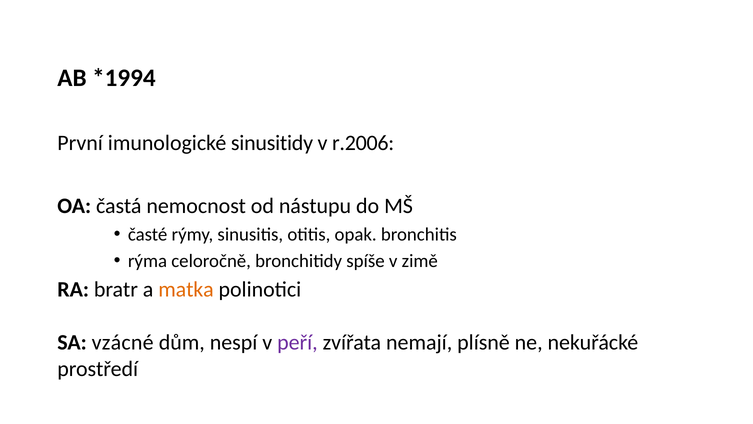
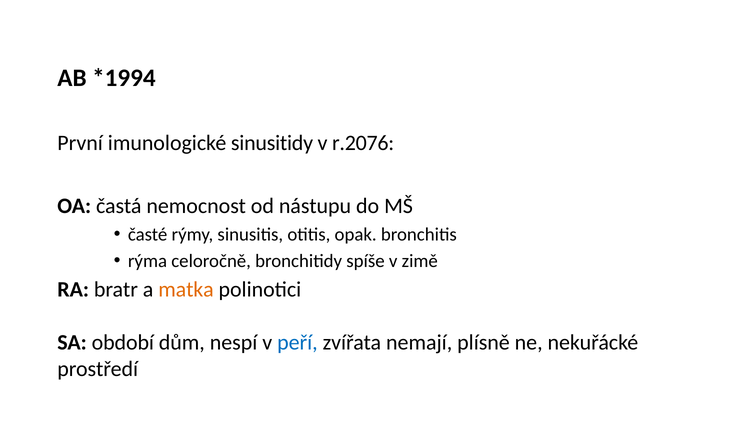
r.2006: r.2006 -> r.2076 (363, 143)
vzácné: vzácné -> období (123, 342)
peří colour: purple -> blue (297, 342)
